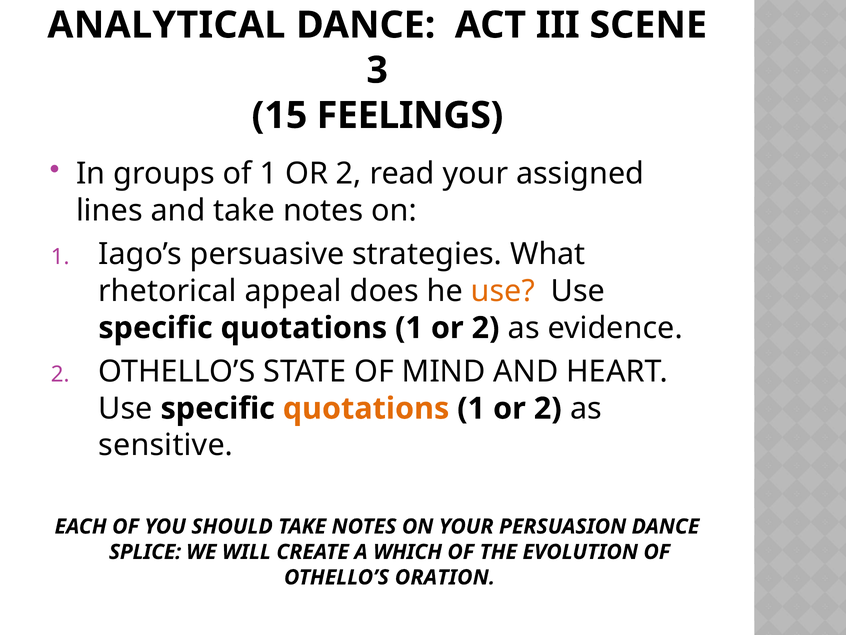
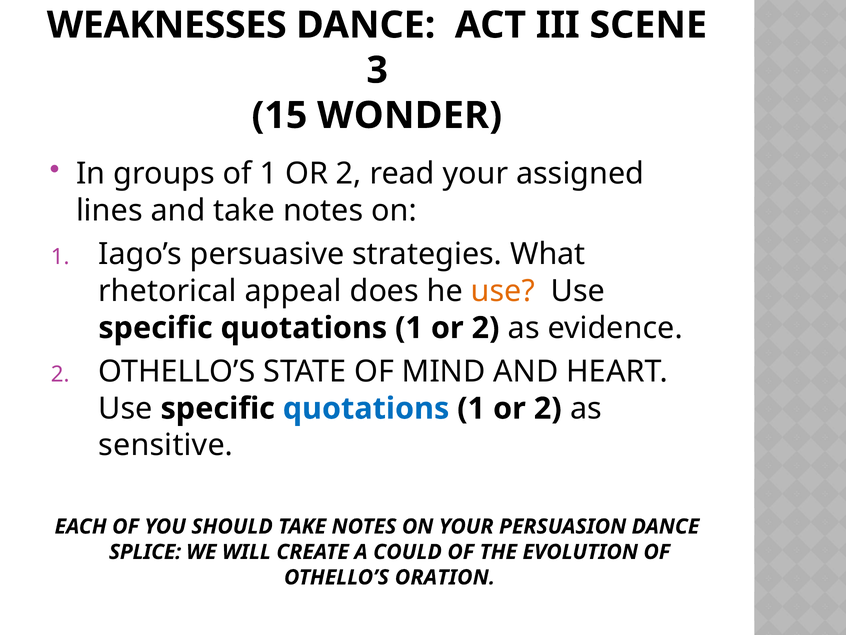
ANALYTICAL: ANALYTICAL -> WEAKNESSES (167, 25)
FEELINGS: FEELINGS -> WONDER (410, 115)
quotations colour: orange -> blue (366, 408)
WHICH: WHICH -> COULD (408, 552)
